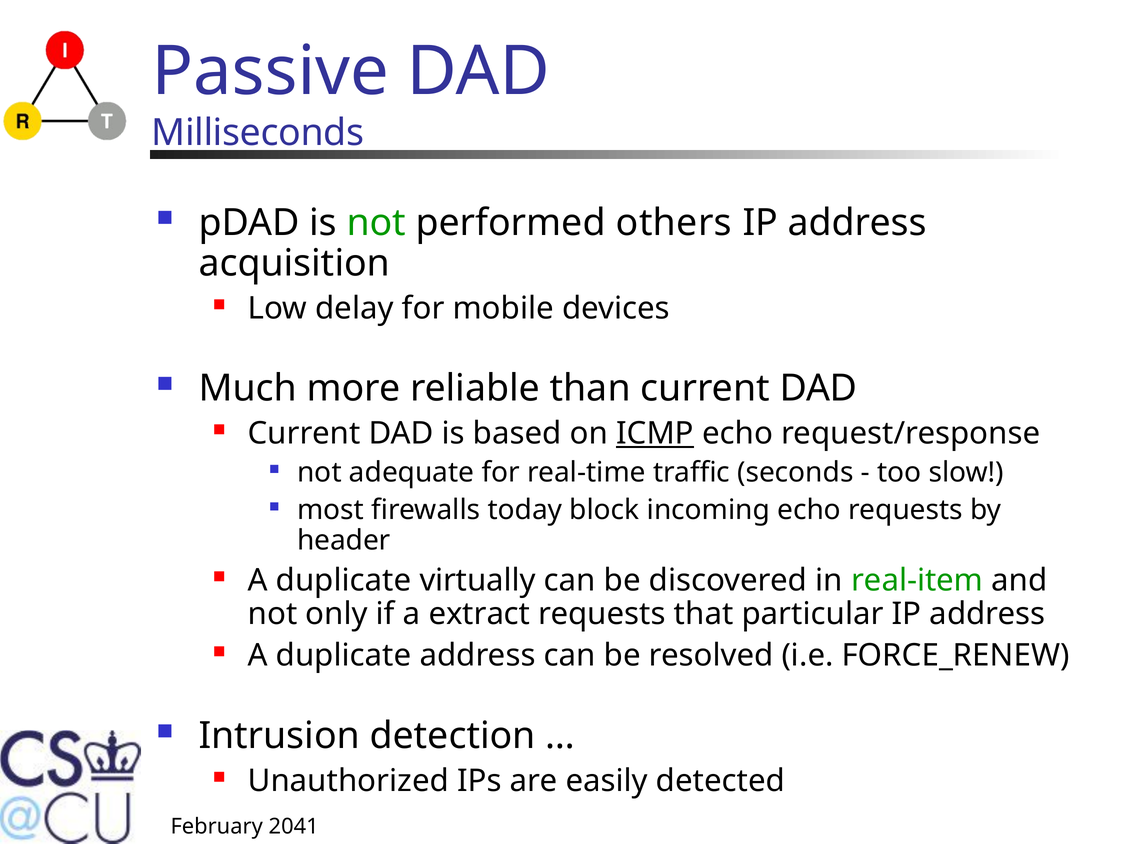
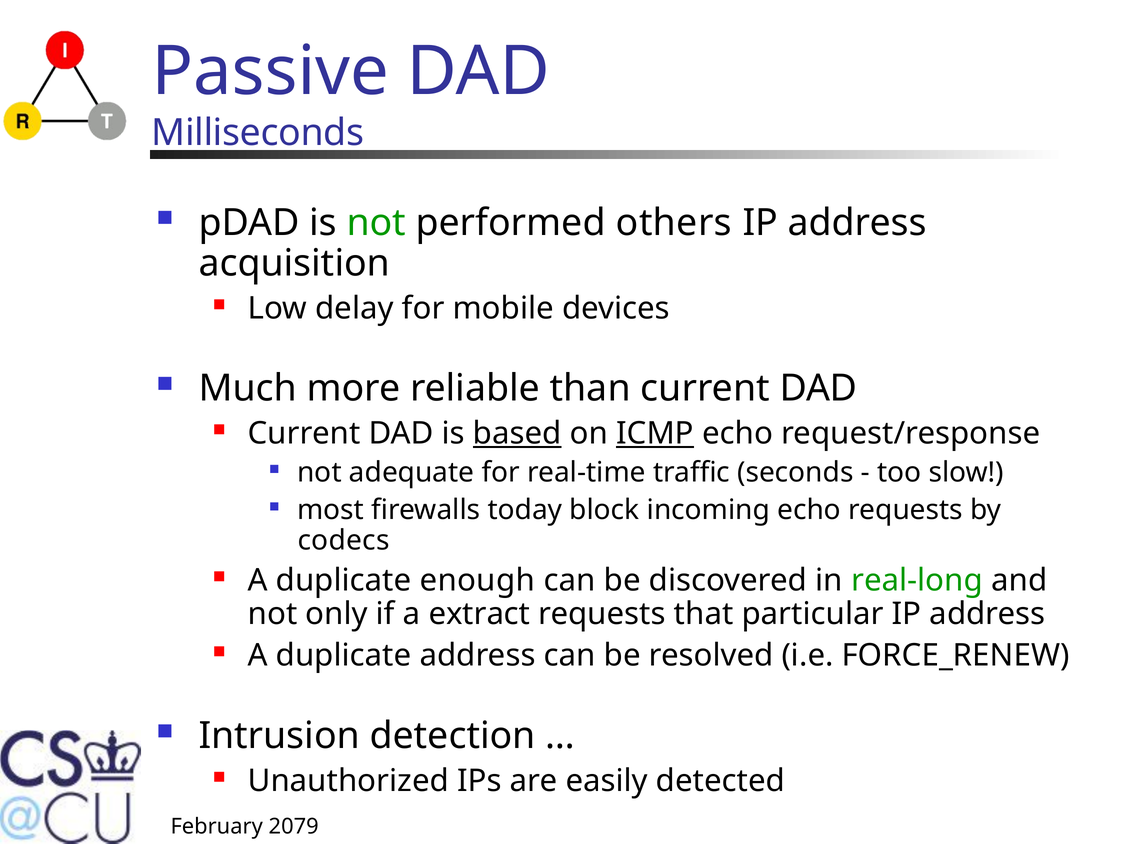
based underline: none -> present (517, 433)
header: header -> codecs (344, 540)
virtually: virtually -> enough (477, 580)
real-item: real-item -> real-long (917, 580)
2041: 2041 -> 2079 (294, 826)
